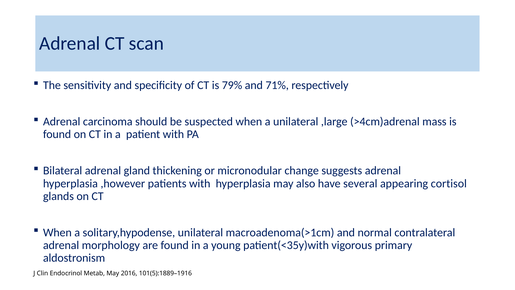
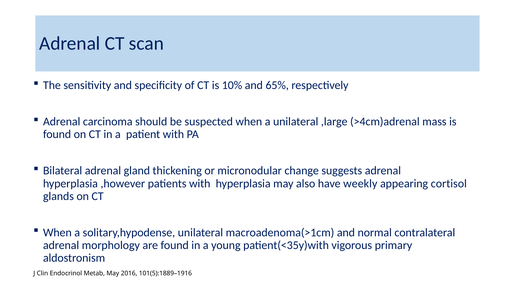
79%: 79% -> 10% (232, 85)
71%: 71% -> 65% (277, 85)
several: several -> weekly (360, 183)
